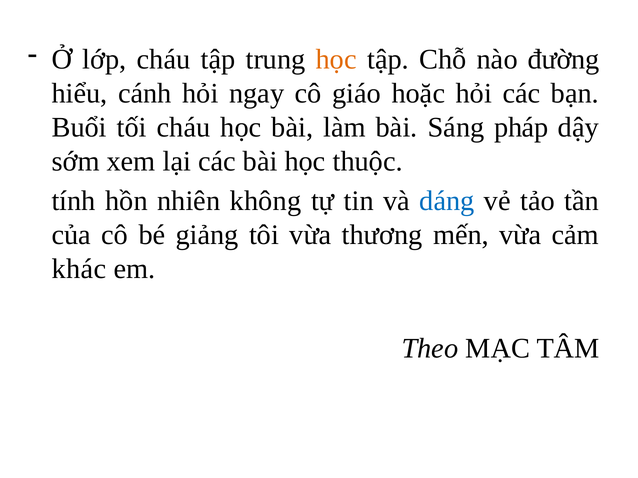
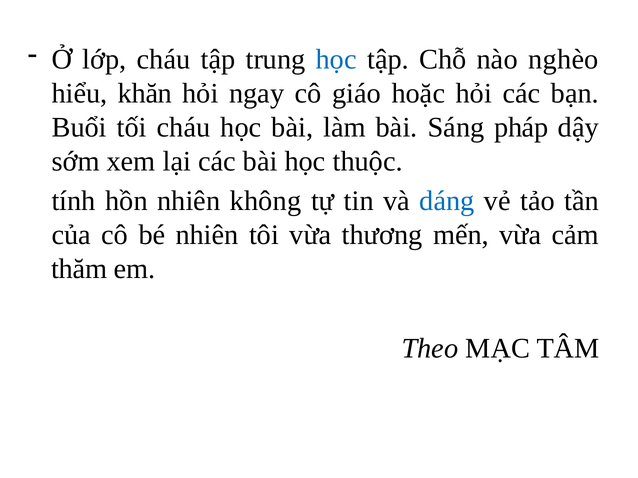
học colour: orange -> blue (336, 59)
đường: đường -> nghèo (563, 59)
cánh: cánh -> khăn (145, 93)
bé giảng: giảng -> nhiên (207, 235)
khác: khác -> thăm (79, 269)
